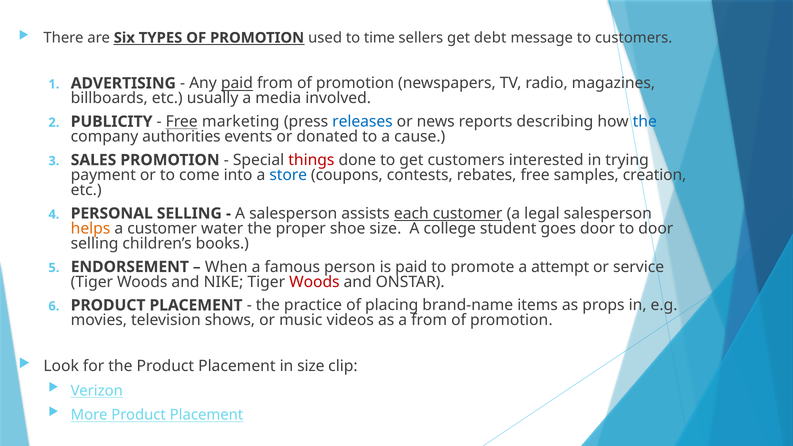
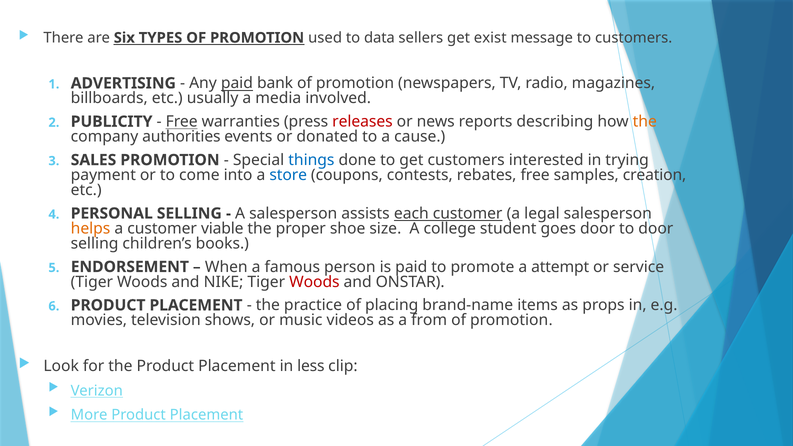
time: time -> data (379, 38)
debt: debt -> exist (490, 38)
paid from: from -> bank (275, 83)
marketing: marketing -> warranties (241, 122)
releases colour: blue -> red (362, 122)
the colour: blue -> orange (645, 122)
things colour: red -> blue (311, 160)
water: water -> viable (222, 229)
in size: size -> less (311, 366)
